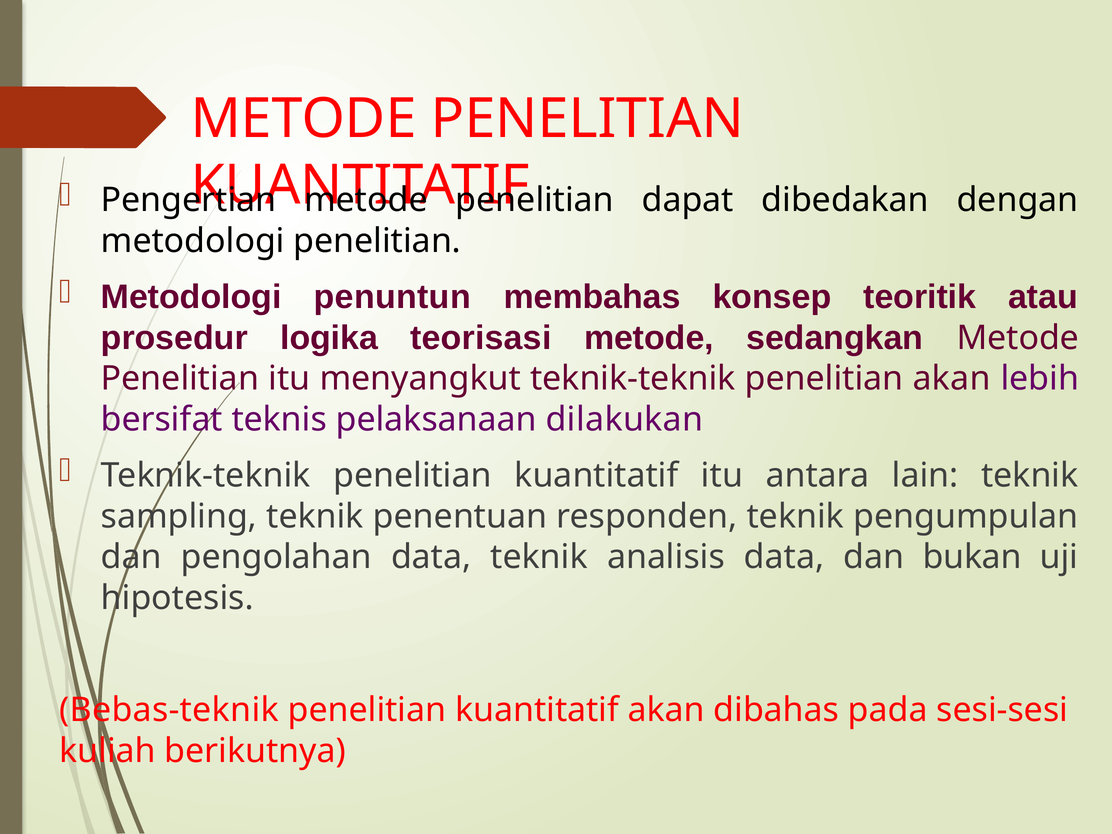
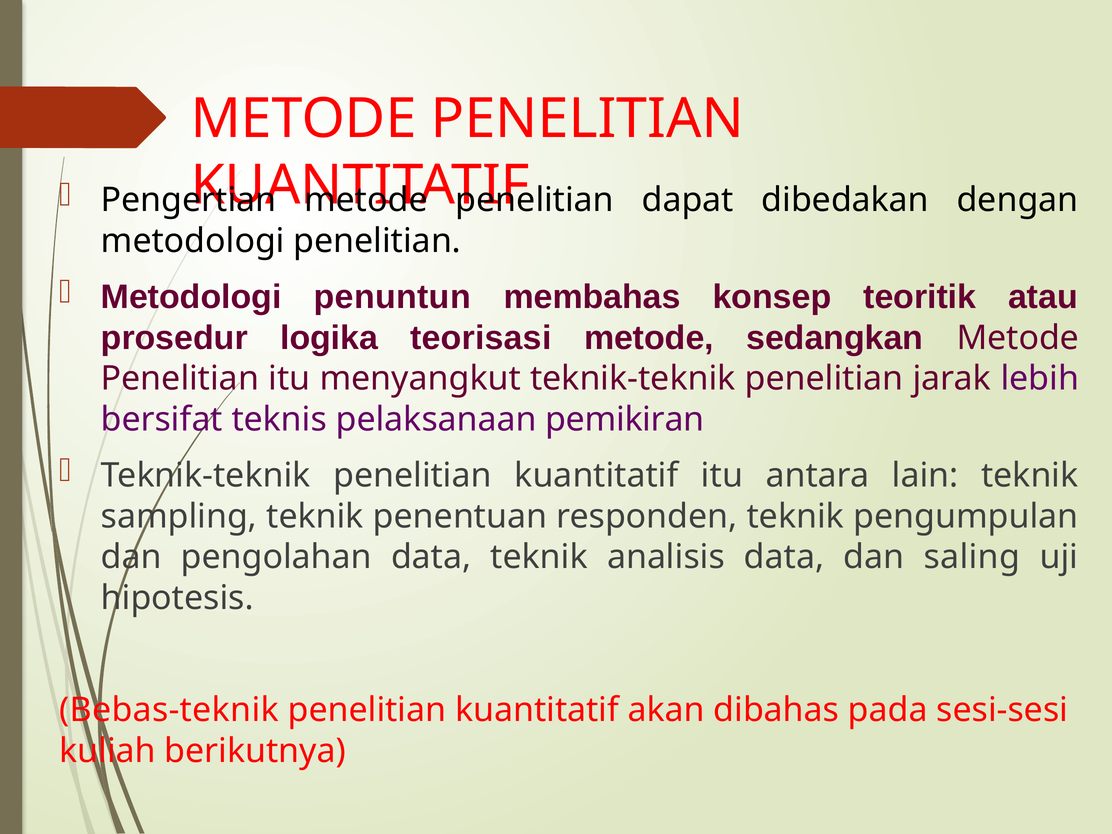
penelitian akan: akan -> jarak (952, 379)
dilakukan: dilakukan -> pemikiran (625, 419)
bukan: bukan -> saling (972, 557)
